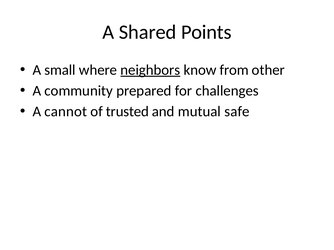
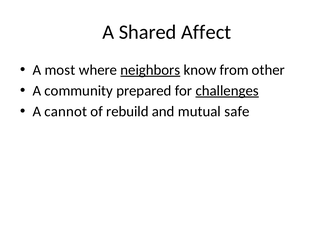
Points: Points -> Affect (206, 32)
small: small -> most (60, 70)
challenges underline: none -> present (227, 91)
trusted: trusted -> rebuild (127, 112)
